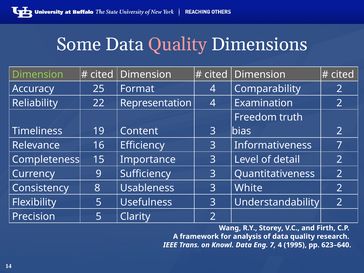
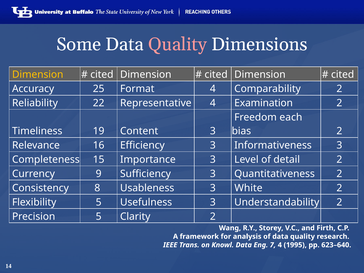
Dimension colour: light green -> yellow (38, 75)
Representation: Representation -> Representative (156, 103)
truth: truth -> each (291, 117)
Informativeness 7: 7 -> 3 (339, 145)
